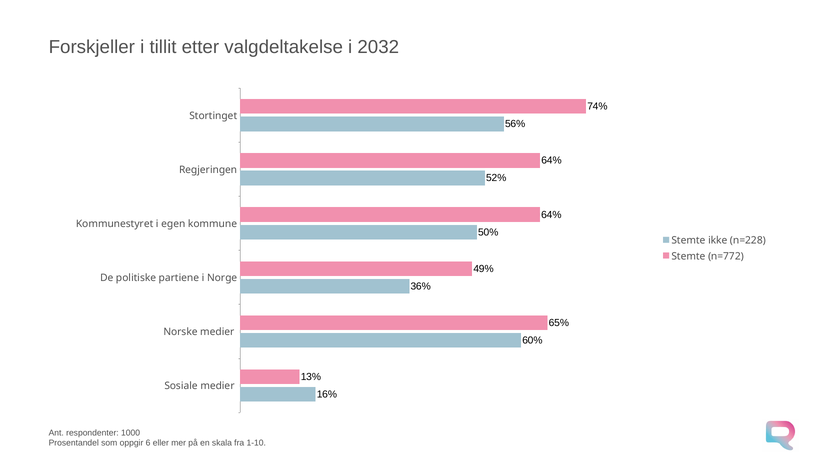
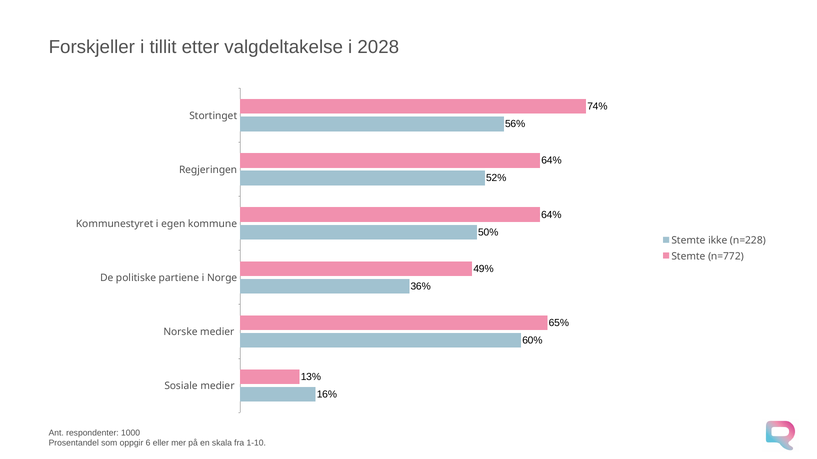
2032: 2032 -> 2028 (378, 47)
